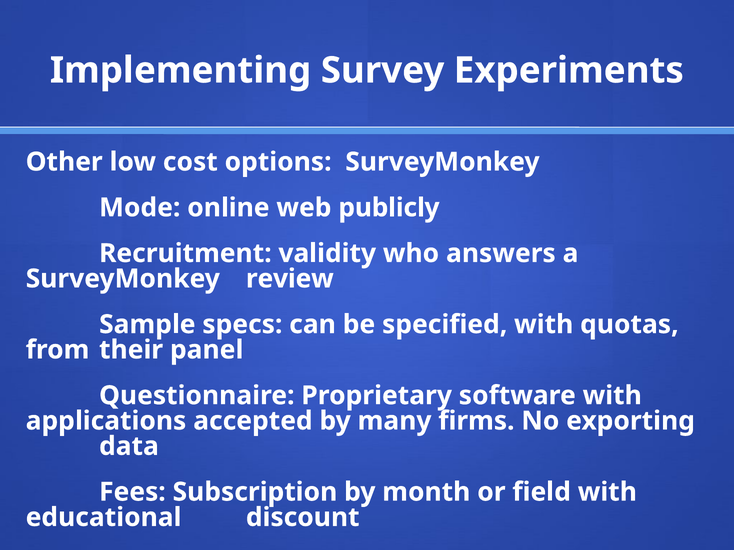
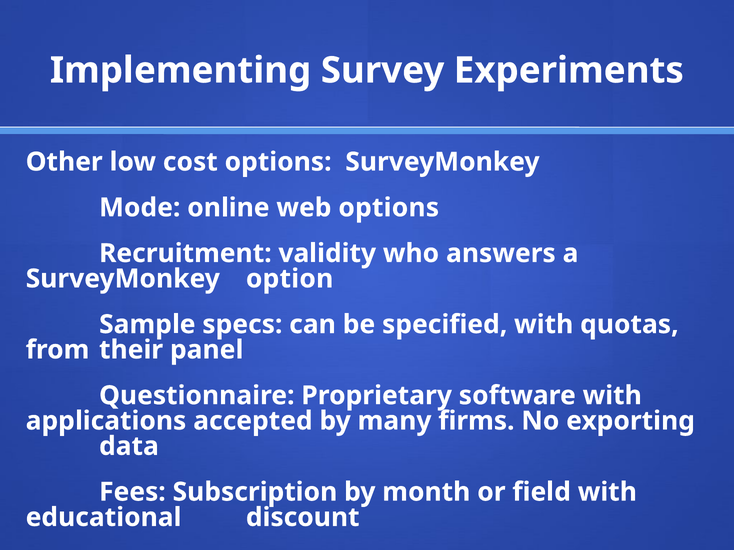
web publicly: publicly -> options (389, 208)
review: review -> option (290, 279)
